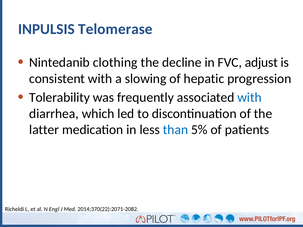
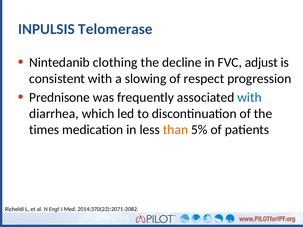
hepatic: hepatic -> respect (204, 79)
Tolerability: Tolerability -> Prednisone (60, 98)
latter: latter -> times (44, 130)
than colour: blue -> orange (176, 130)
